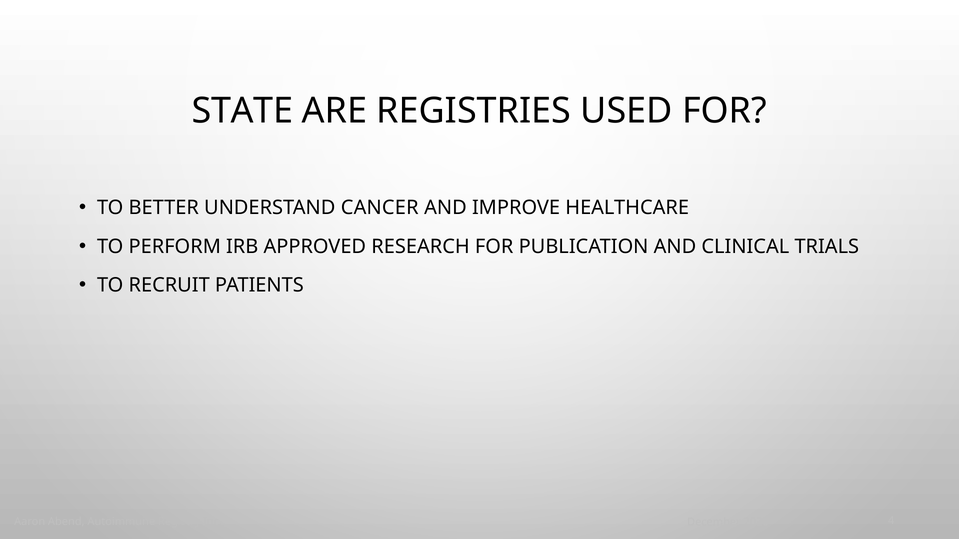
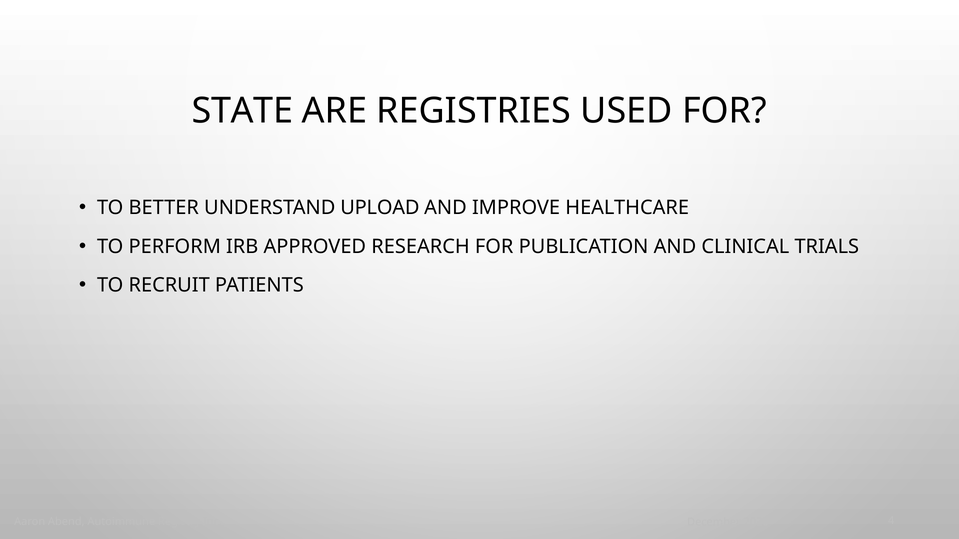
CANCER: CANCER -> UPLOAD (380, 208)
